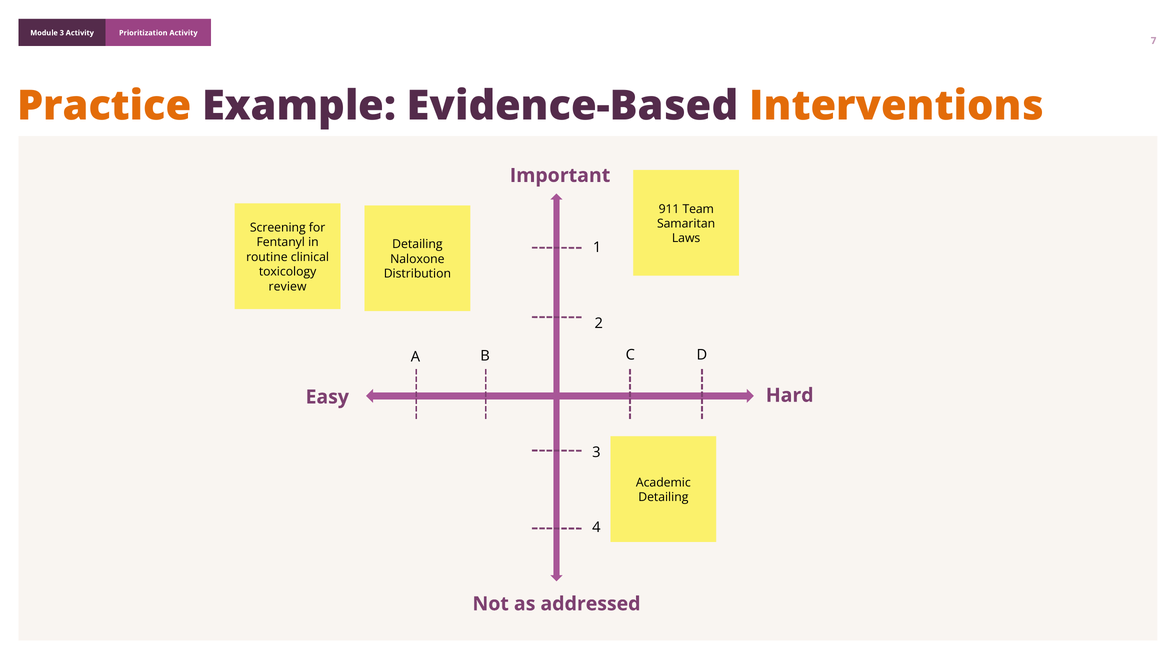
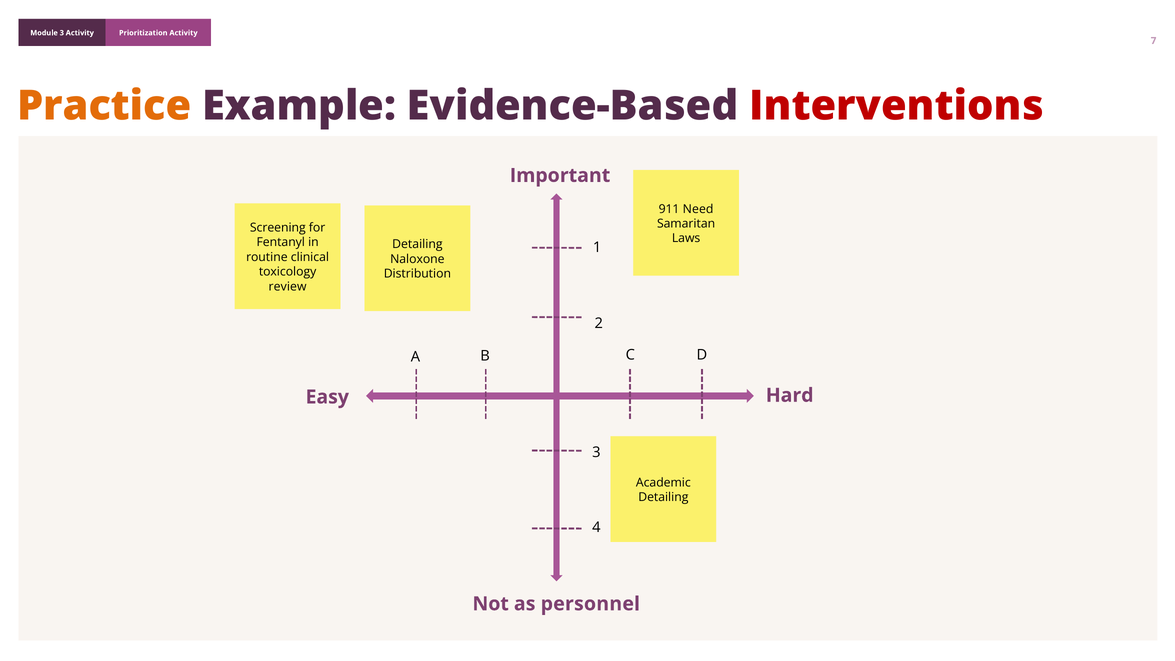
Interventions colour: orange -> red (896, 106)
Team: Team -> Need (698, 209)
addressed: addressed -> personnel (590, 604)
